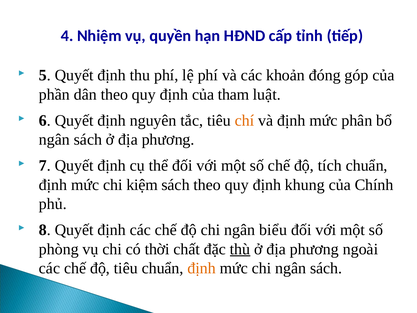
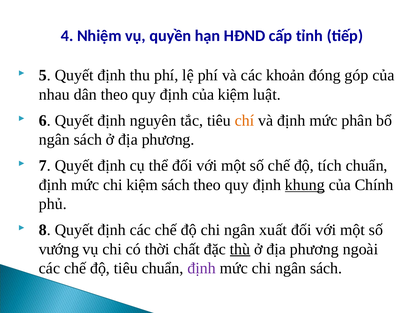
phần: phần -> nhau (54, 94)
của tham: tham -> kiệm (234, 94)
khung underline: none -> present (305, 185)
biểu: biểu -> xuất (273, 230)
phòng: phòng -> vướng (59, 249)
định colour: orange -> purple (202, 268)
